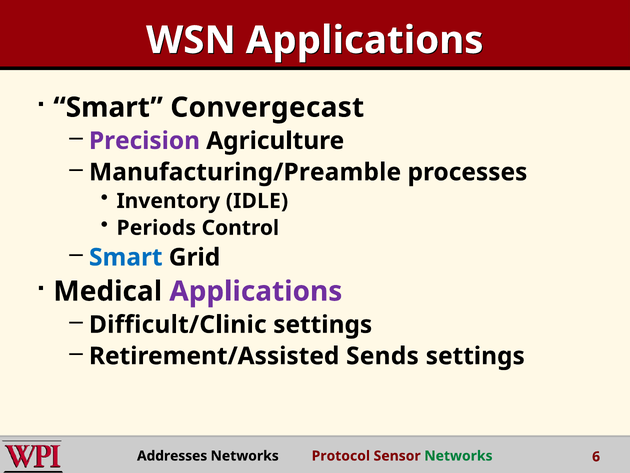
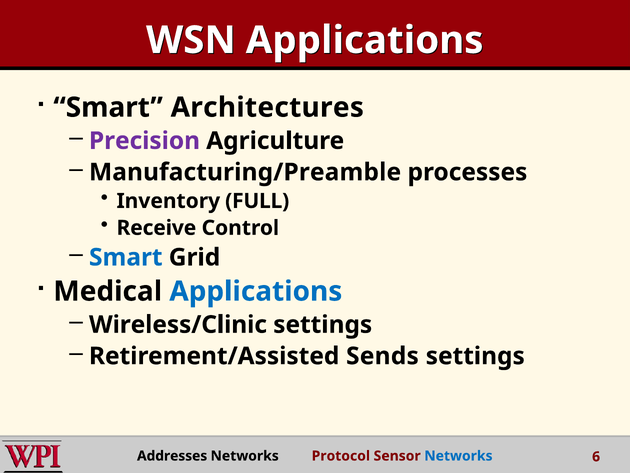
Convergecast: Convergecast -> Architectures (267, 107)
IDLE: IDLE -> FULL (257, 201)
Periods: Periods -> Receive (156, 228)
Applications colour: purple -> blue (256, 291)
Difficult/Clinic: Difficult/Clinic -> Wireless/Clinic (178, 324)
Networks colour: green -> blue (458, 455)
